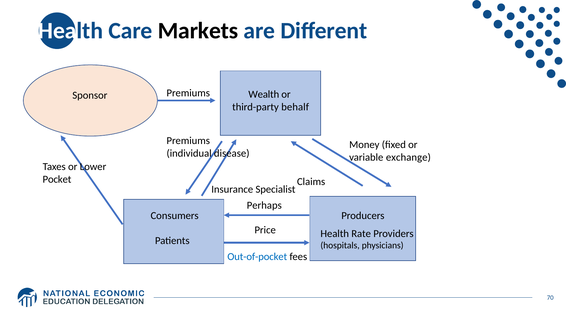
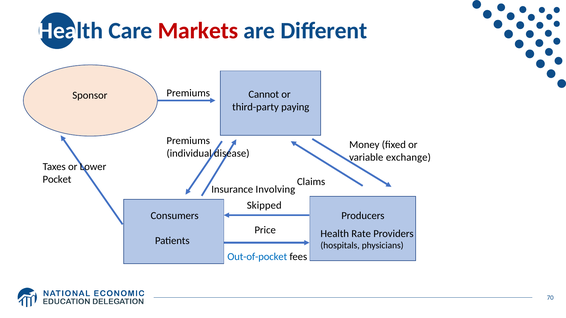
Markets colour: black -> red (198, 31)
Wealth: Wealth -> Cannot (264, 94)
behalf: behalf -> paying (295, 107)
Specialist: Specialist -> Involving (275, 190)
Perhaps: Perhaps -> Skipped (264, 206)
